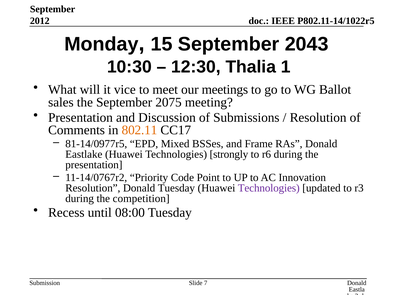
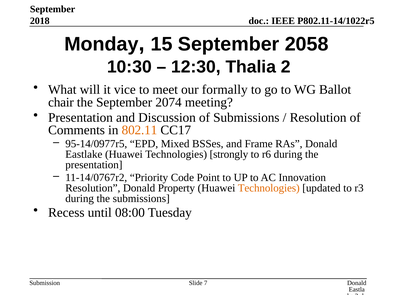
2012: 2012 -> 2018 (40, 21)
2043: 2043 -> 2058 (307, 44)
1: 1 -> 2 (286, 67)
meetings: meetings -> formally (225, 90)
sales: sales -> chair (61, 102)
2075: 2075 -> 2074 (169, 102)
81-14/0977r5: 81-14/0977r5 -> 95-14/0977r5 (96, 144)
Donald Tuesday: Tuesday -> Property (176, 188)
Technologies colour: purple -> orange (269, 188)
the competition: competition -> submissions (141, 198)
